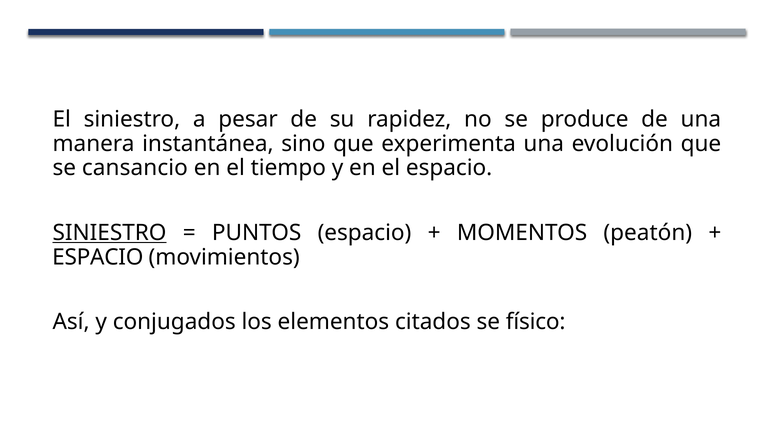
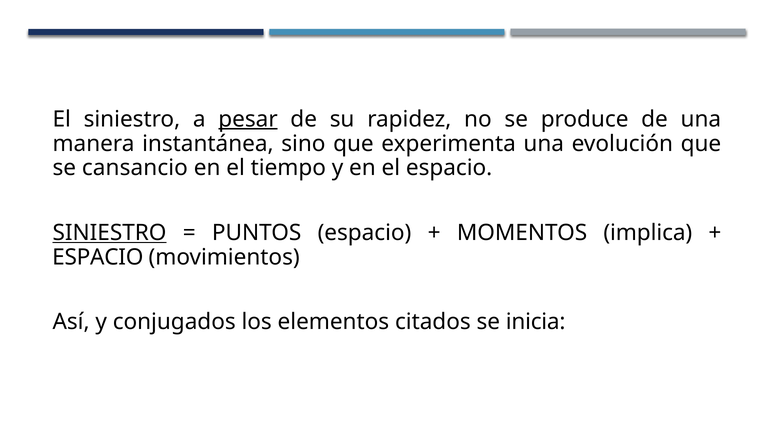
pesar underline: none -> present (248, 119)
peatón: peatón -> implica (648, 233)
físico: físico -> inicia (536, 322)
